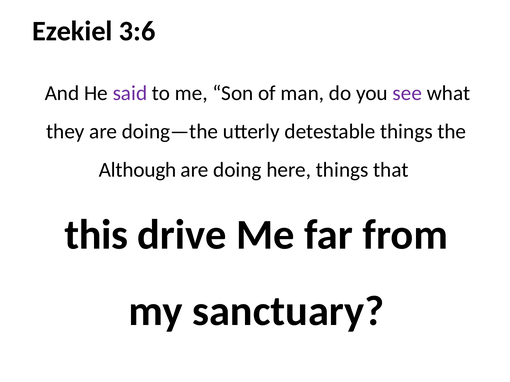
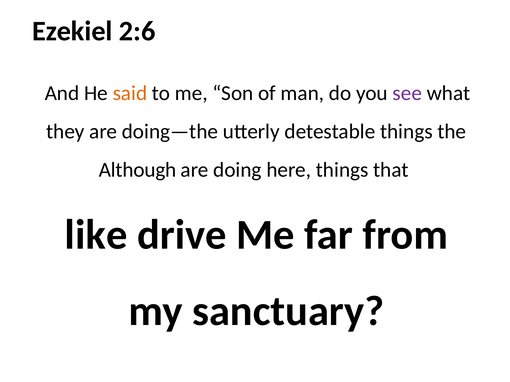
3:6: 3:6 -> 2:6 (137, 31)
said colour: purple -> orange (130, 93)
this: this -> like (96, 235)
